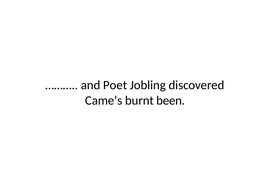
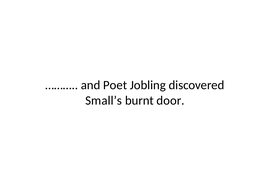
Came’s: Came’s -> Small’s (104, 100)
been: been -> door (171, 100)
